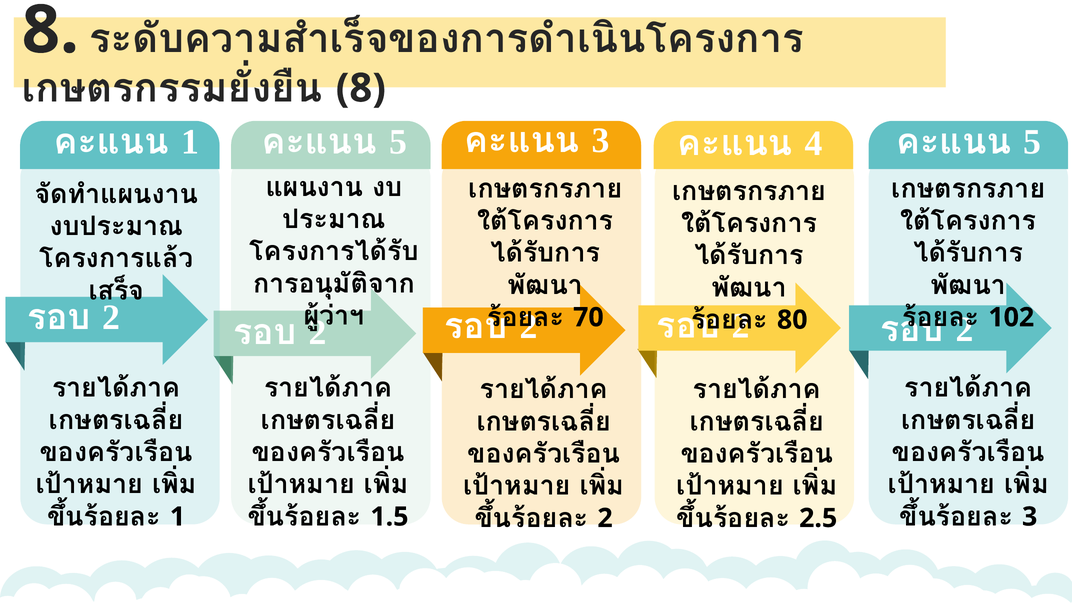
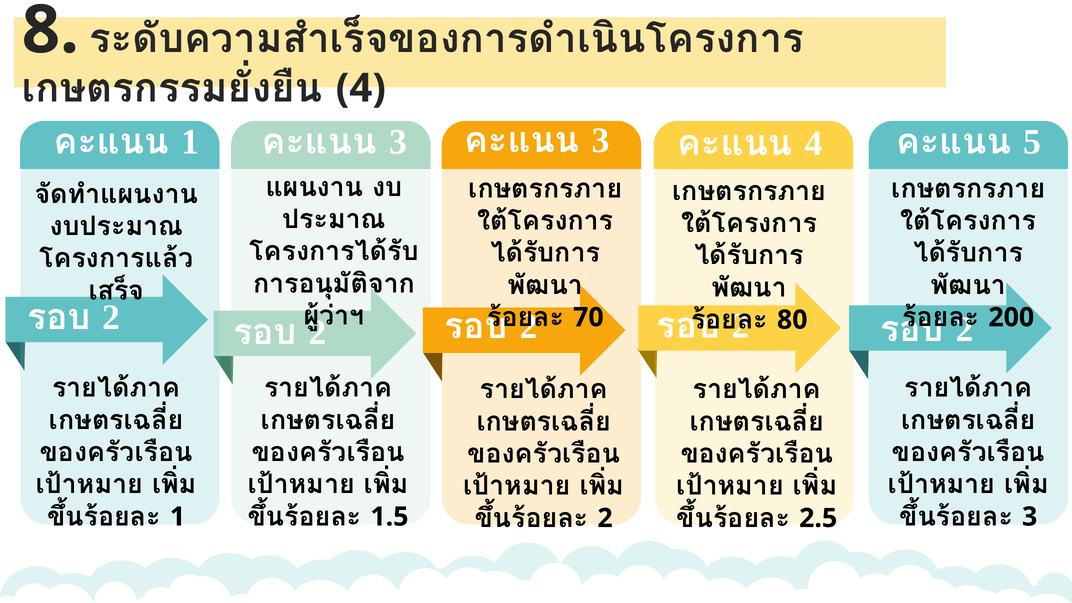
8: 8 -> 4 (361, 88)
5: 5 -> 3 (398, 142)
102: 102 -> 200 (1011, 317)
